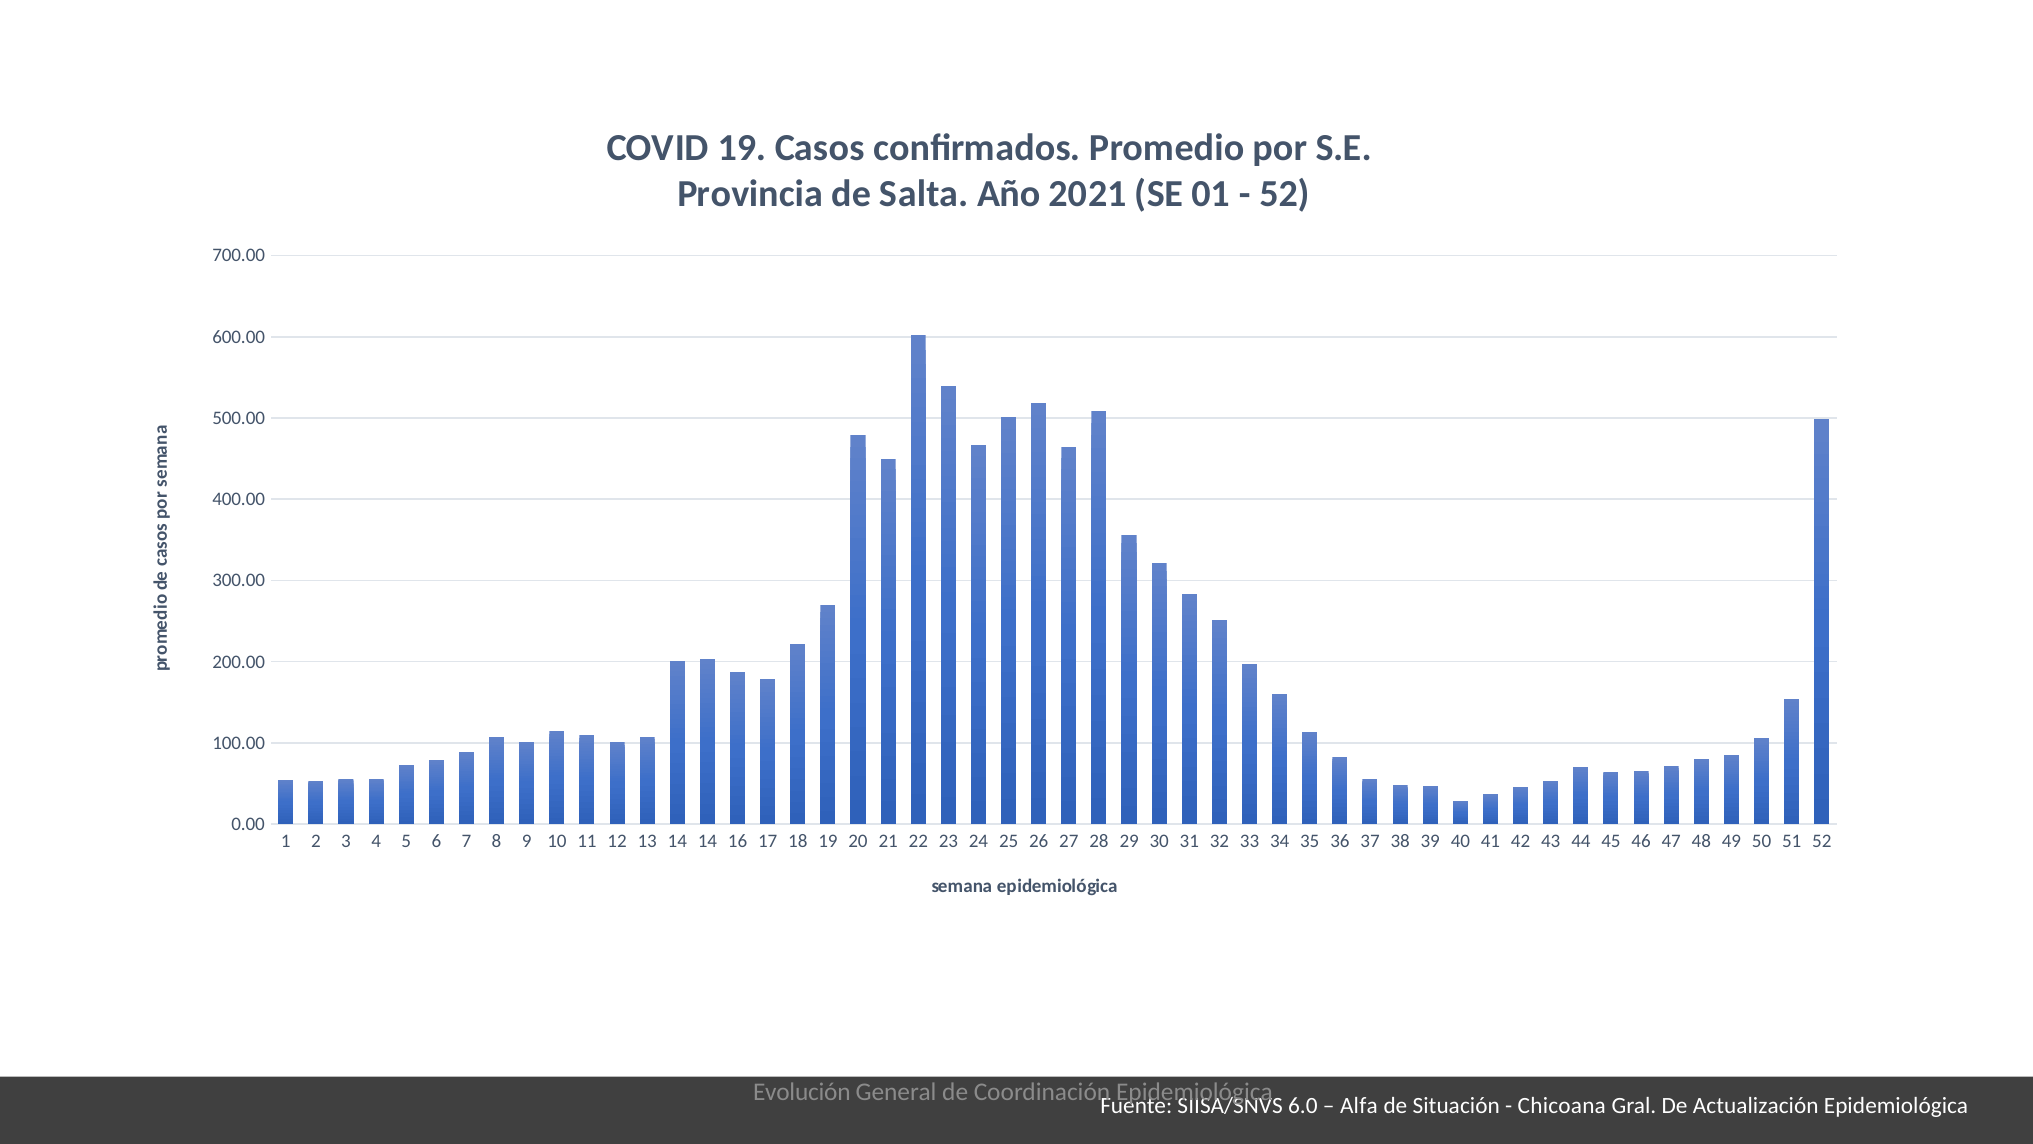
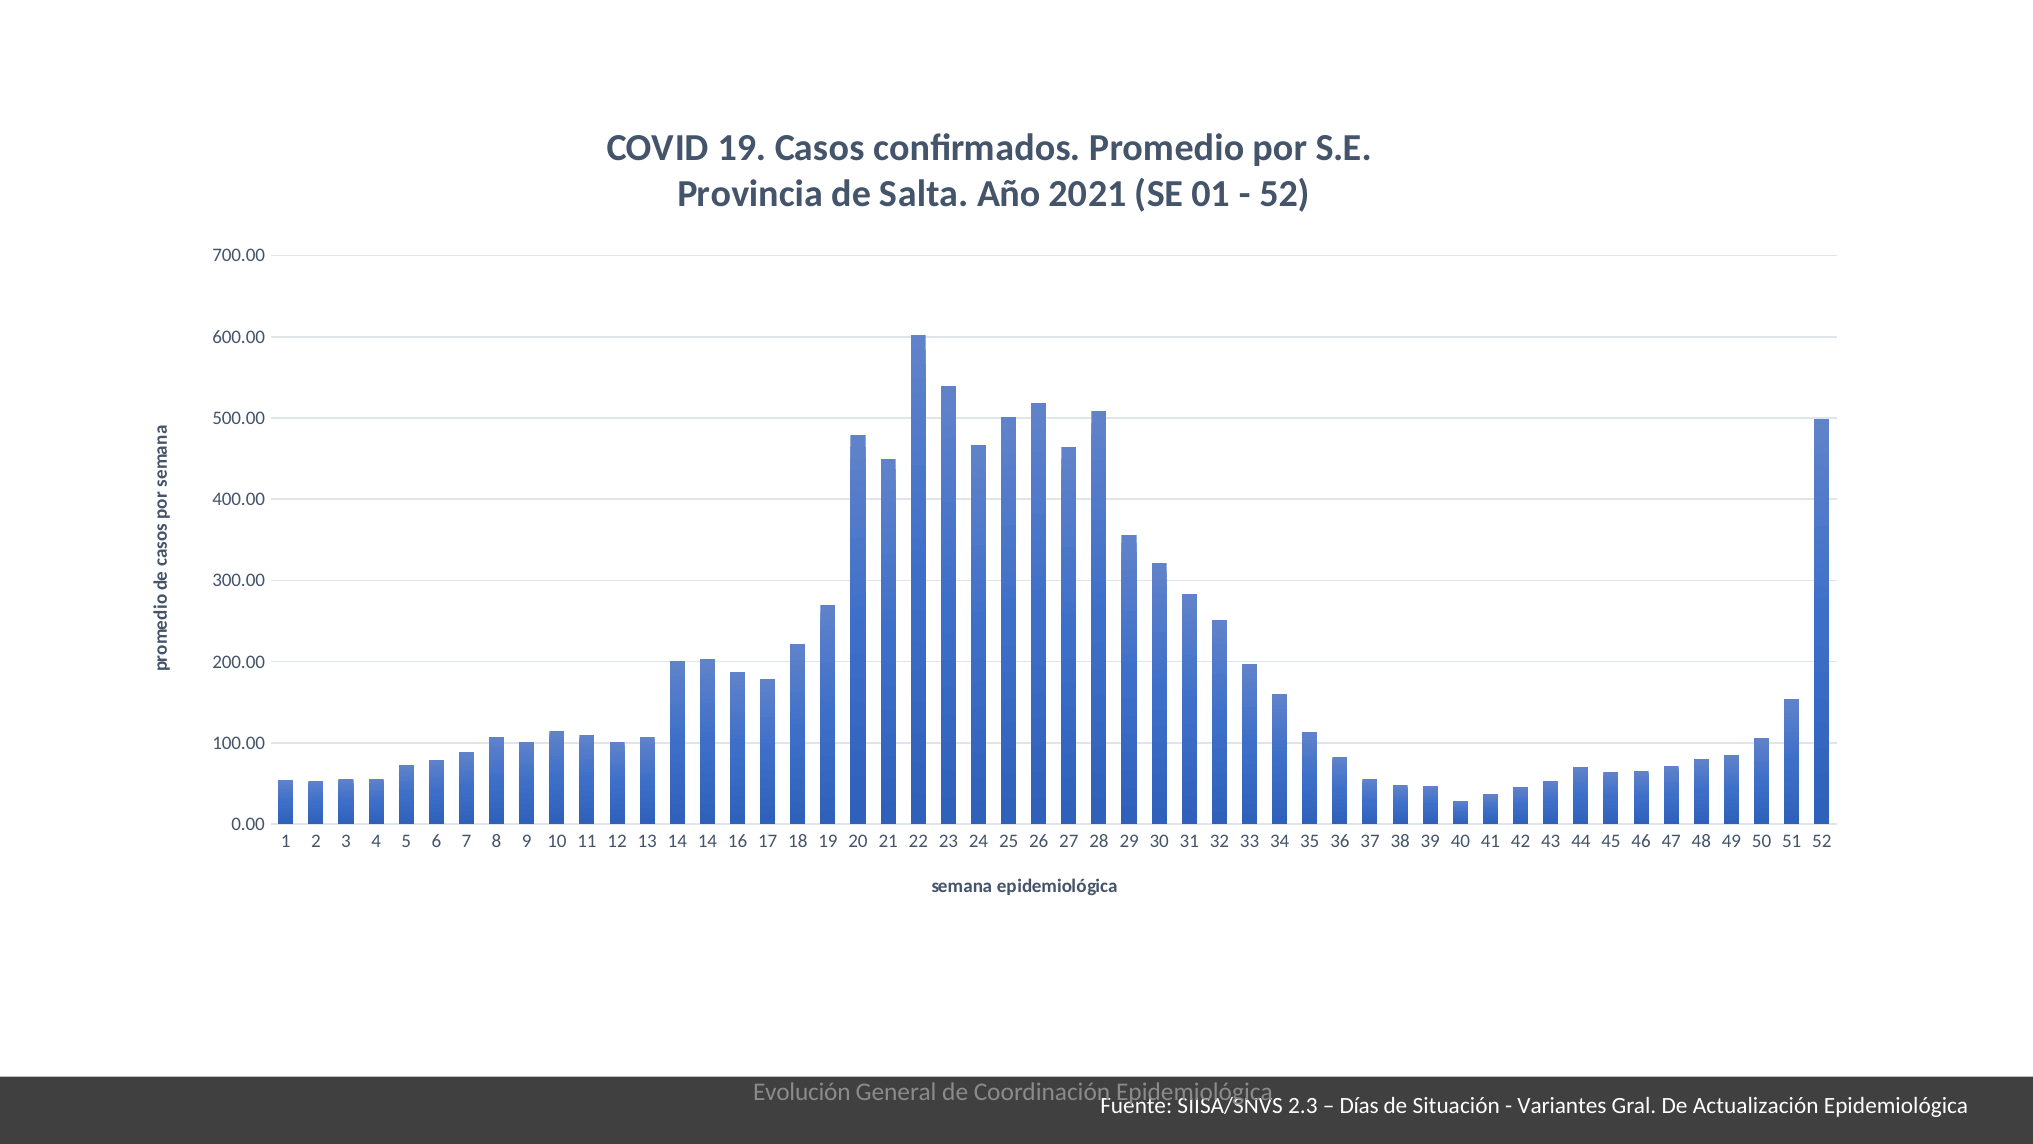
6.0: 6.0 -> 2.3 (1303, 1106)
Alfa: Alfa -> Días (1359, 1106)
Chicoana: Chicoana -> Variantes (1562, 1106)
